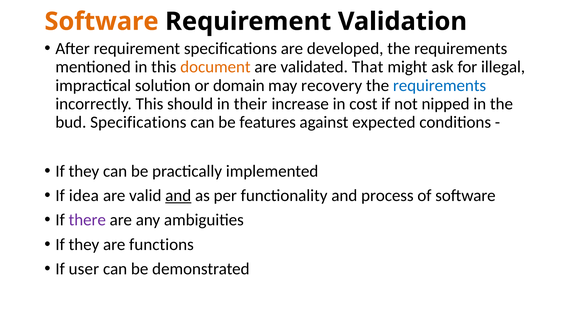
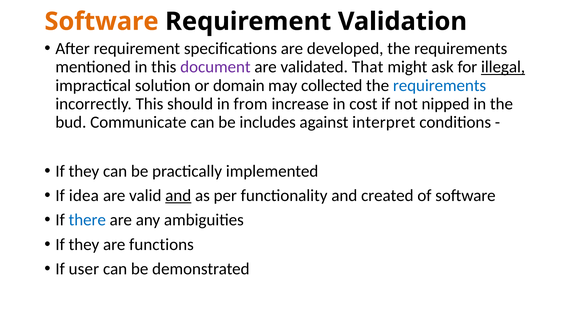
document colour: orange -> purple (215, 67)
illegal underline: none -> present (503, 67)
recovery: recovery -> collected (332, 85)
their: their -> from (251, 104)
bud Specifications: Specifications -> Communicate (138, 122)
features: features -> includes (268, 122)
expected: expected -> interpret (384, 122)
process: process -> created (387, 195)
there colour: purple -> blue (87, 220)
